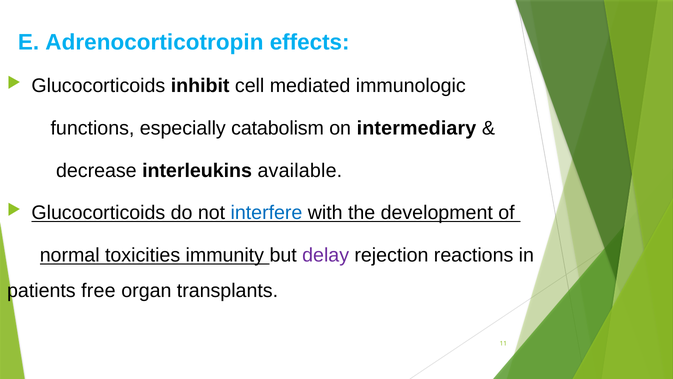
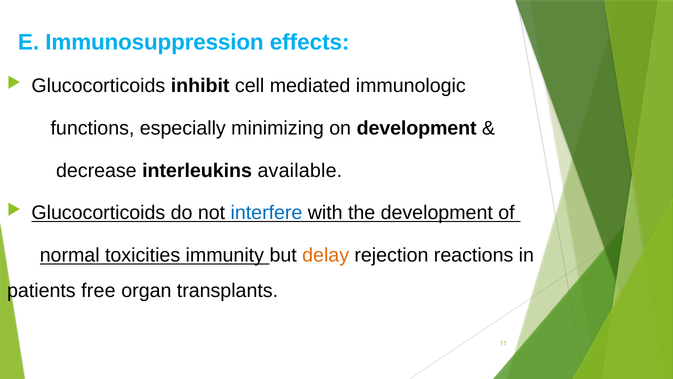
Adrenocorticotropin: Adrenocorticotropin -> Immunosuppression (155, 42)
catabolism: catabolism -> minimizing (277, 128)
on intermediary: intermediary -> development (417, 128)
delay colour: purple -> orange (326, 255)
